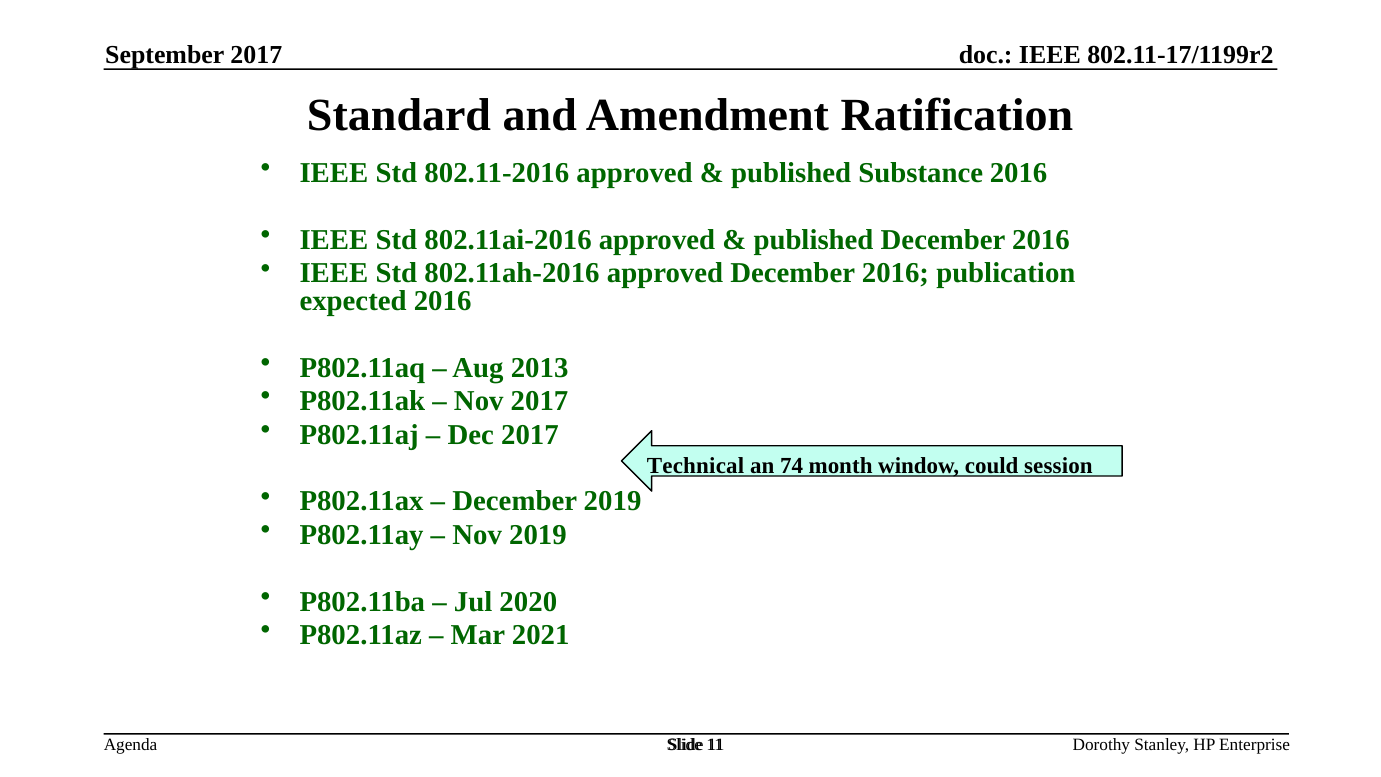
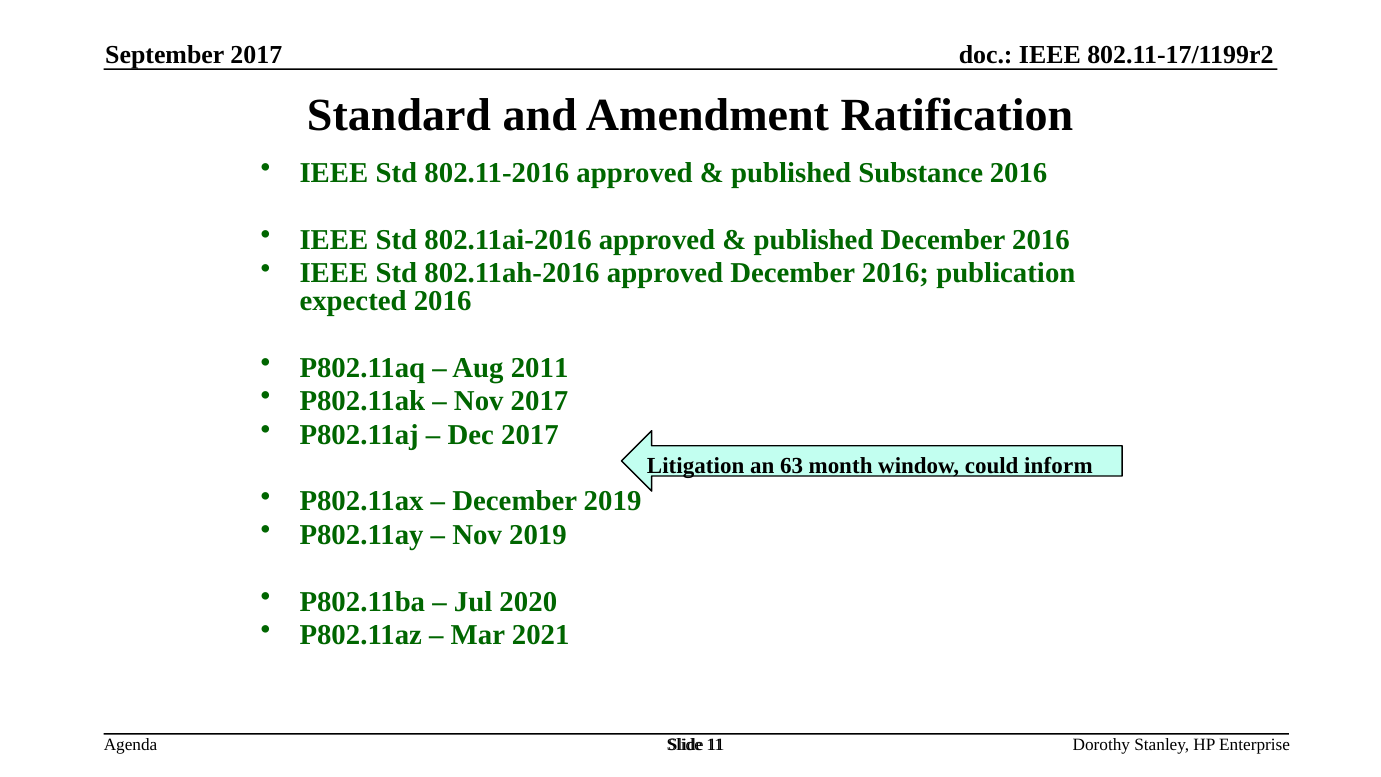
2013: 2013 -> 2011 (540, 368)
Technical: Technical -> Litigation (696, 466)
74: 74 -> 63 (792, 466)
session: session -> inform (1058, 466)
